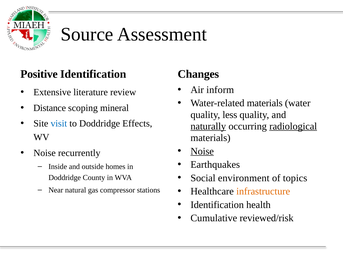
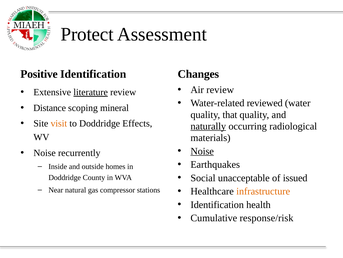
Source: Source -> Protect (87, 34)
Air inform: inform -> review (220, 90)
literature underline: none -> present (91, 92)
Water-related materials: materials -> reviewed (265, 103)
less: less -> that (230, 114)
visit colour: blue -> orange (59, 123)
radiological underline: present -> none (293, 126)
environment: environment -> unacceptable (244, 177)
topics: topics -> issued (295, 177)
reviewed/risk: reviewed/risk -> response/risk (267, 217)
